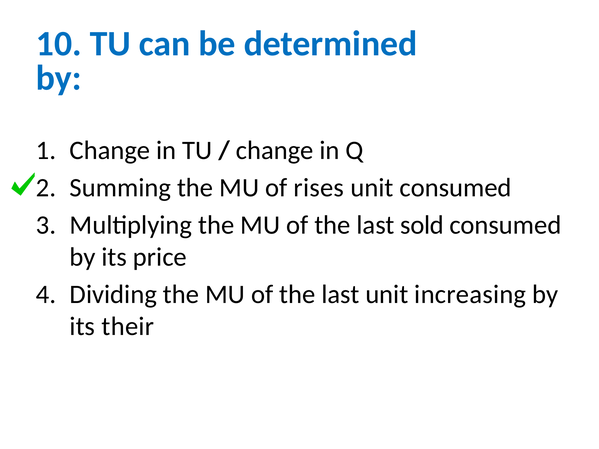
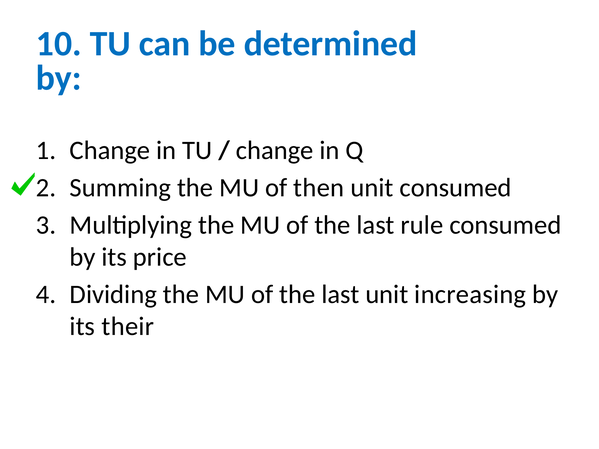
rises: rises -> then (319, 188)
sold: sold -> rule (422, 225)
